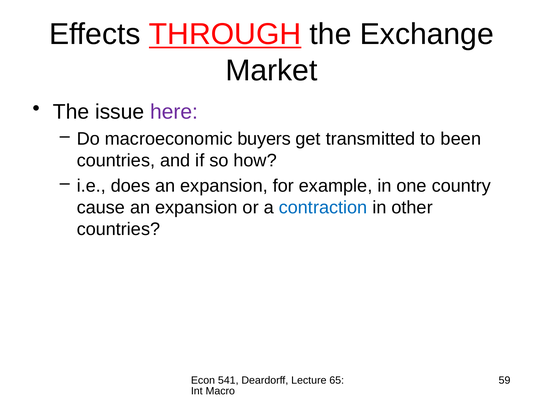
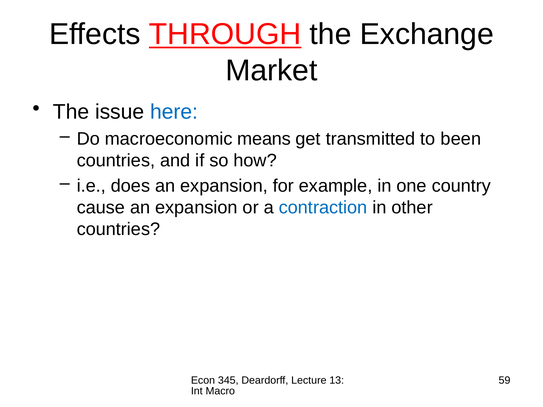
here colour: purple -> blue (174, 112)
buyers: buyers -> means (264, 139)
541: 541 -> 345 (228, 381)
65: 65 -> 13 (337, 381)
